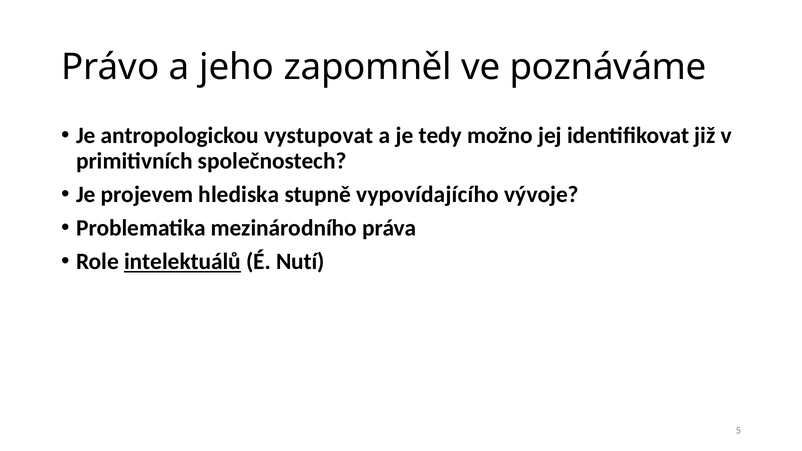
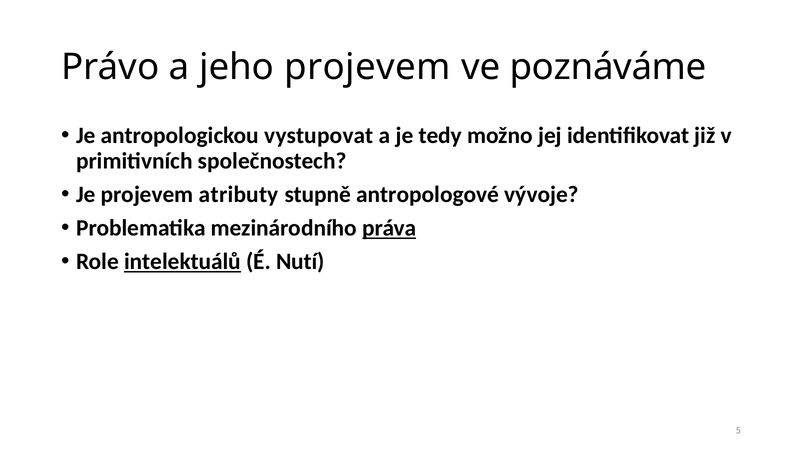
jeho zapomněl: zapomněl -> projevem (368, 67)
hlediska: hlediska -> atributy (239, 194)
vypovídajícího: vypovídajícího -> antropologové (428, 194)
práva underline: none -> present (389, 228)
